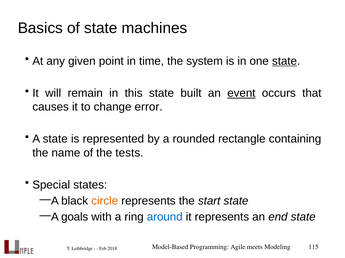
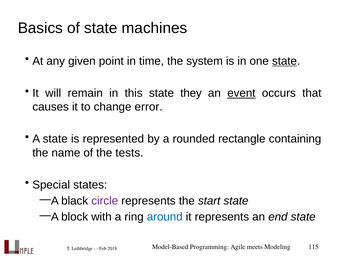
built: built -> they (191, 93)
circle colour: orange -> purple (105, 201)
goals: goals -> block (75, 218)
